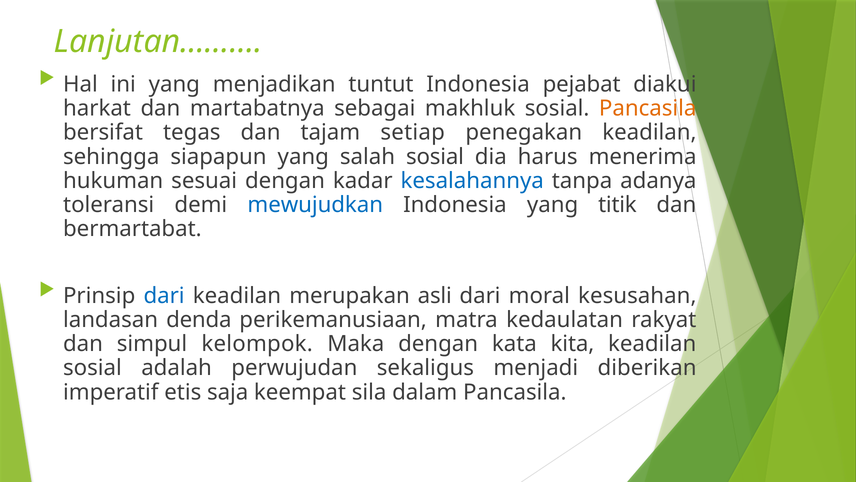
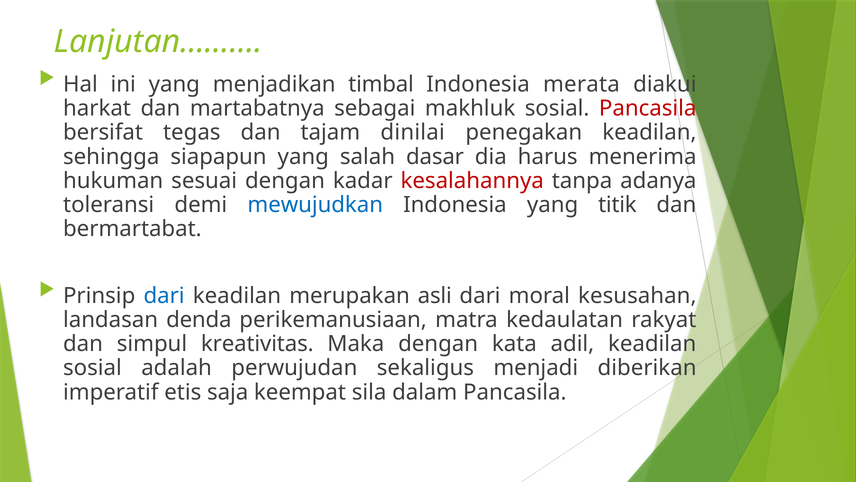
tuntut: tuntut -> timbal (381, 84)
pejabat: pejabat -> merata (581, 84)
Pancasila colour: orange -> red (648, 108)
setiap: setiap -> dinilai (413, 132)
salah sosial: sosial -> dasar (435, 157)
kesalahannya colour: blue -> red (472, 181)
kelompok: kelompok -> kreativitas (257, 344)
kita: kita -> adil (572, 344)
